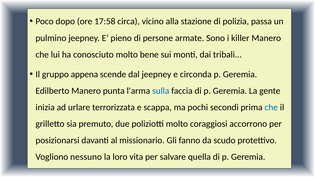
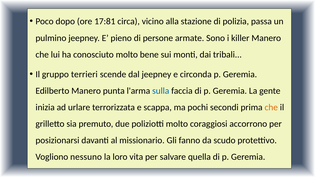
17:58: 17:58 -> 17:81 (105, 21)
appena: appena -> terrieri (84, 74)
che colour: blue -> orange (271, 107)
